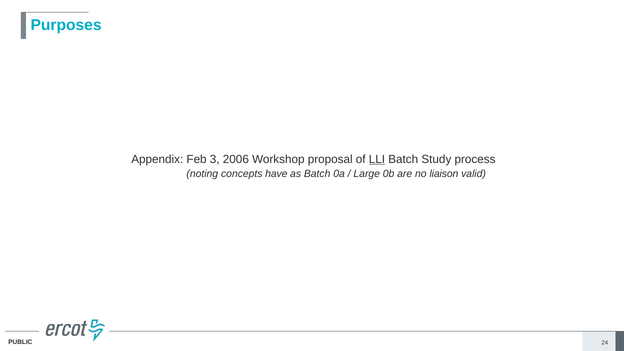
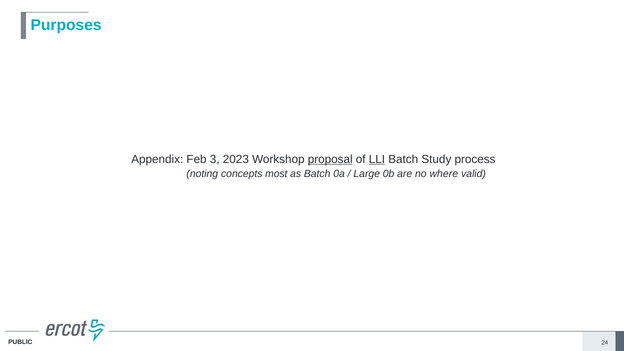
2006: 2006 -> 2023 (236, 159)
proposal underline: none -> present (330, 159)
have: have -> most (276, 174)
liaison: liaison -> where (444, 174)
